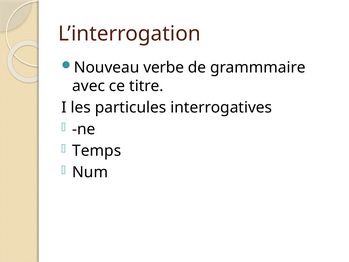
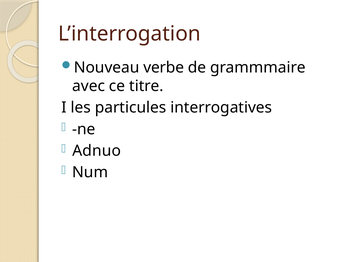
Temps: Temps -> Adnuo (97, 151)
